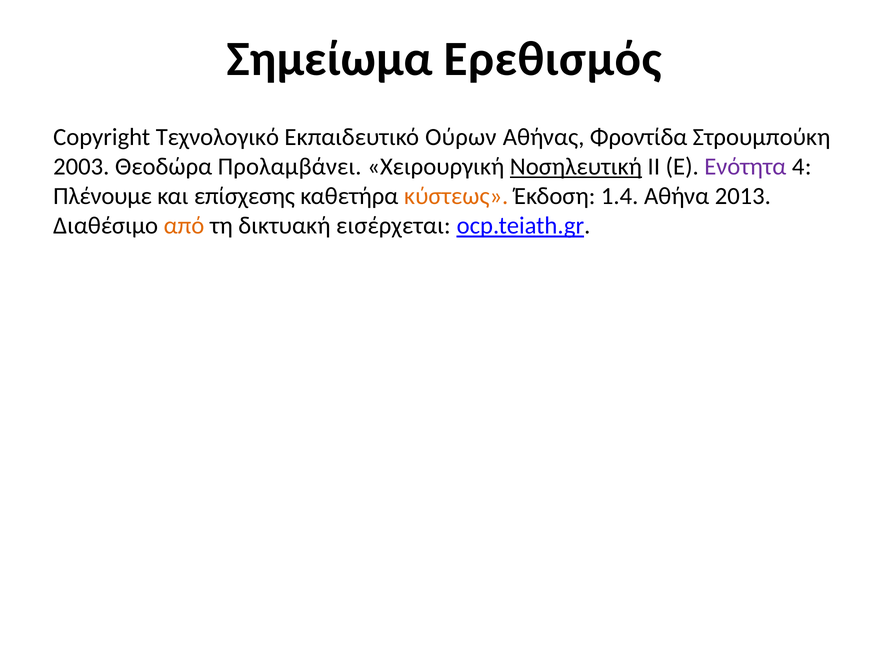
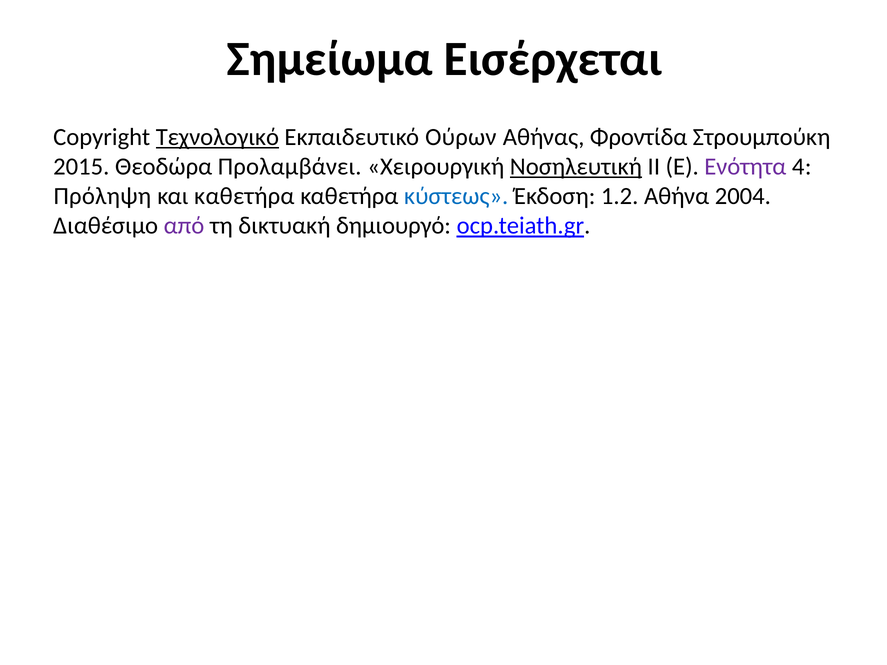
Ερεθισμός: Ερεθισμός -> Εισέρχεται (553, 59)
Τεχνολογικό underline: none -> present (217, 137)
2003: 2003 -> 2015 (81, 167)
Πλένουμε: Πλένουμε -> Πρόληψη (102, 196)
και επίσχεσης: επίσχεσης -> καθετήρα (244, 196)
κύστεως colour: orange -> blue (456, 196)
1.4: 1.4 -> 1.2 (620, 196)
2013: 2013 -> 2004 (743, 196)
από colour: orange -> purple (184, 226)
εισέρχεται: εισέρχεται -> δημιουργό (393, 226)
